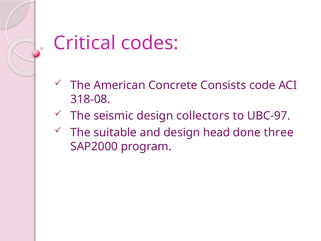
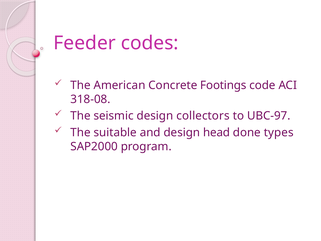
Critical: Critical -> Feeder (85, 43)
Consists: Consists -> Footings (223, 85)
three: three -> types (279, 132)
